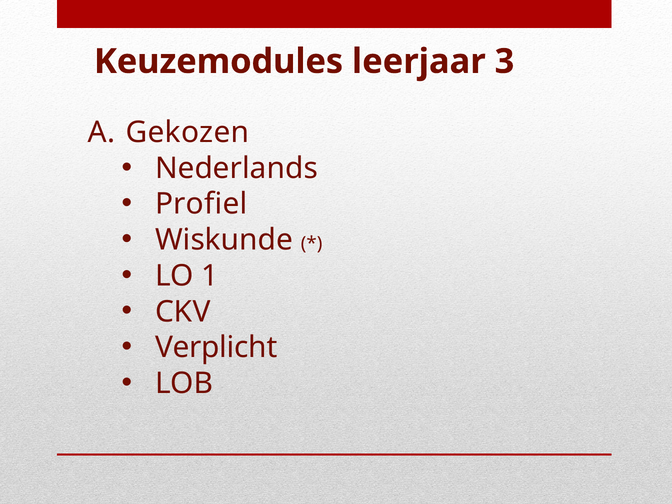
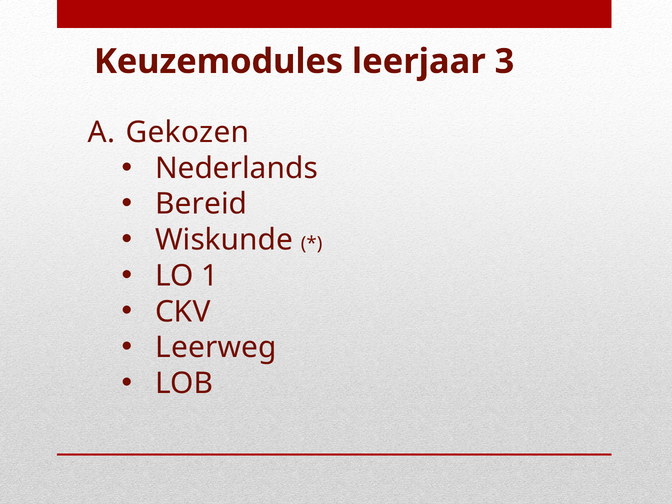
Profiel: Profiel -> Bereid (201, 204)
Verplicht: Verplicht -> Leerweg (216, 347)
